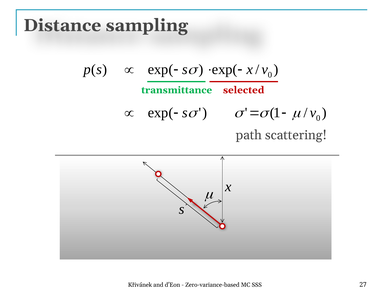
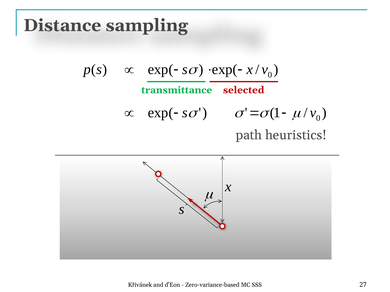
scattering: scattering -> heuristics (296, 135)
